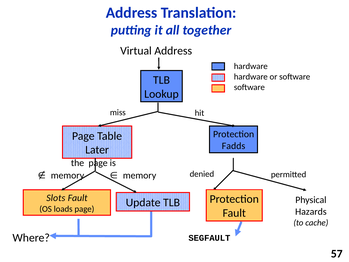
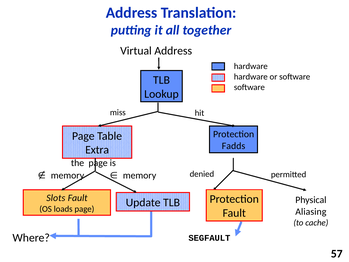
Later: Later -> Extra (97, 150)
Hazards: Hazards -> Aliasing (311, 211)
